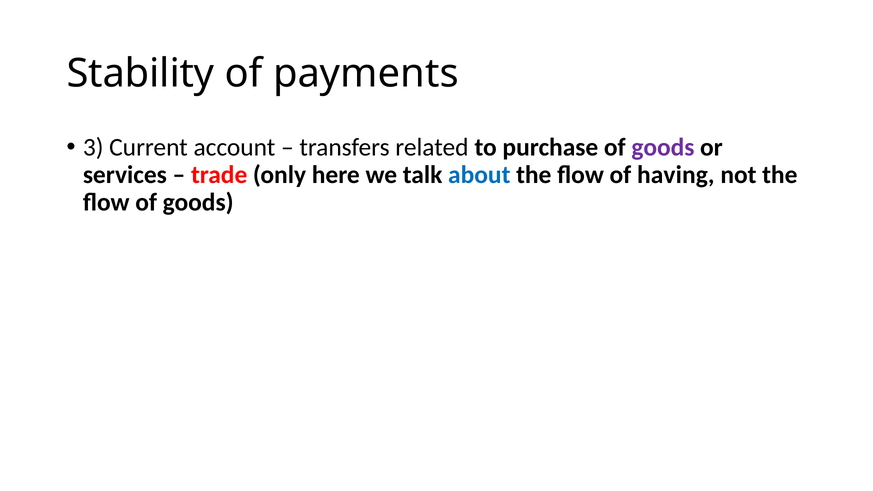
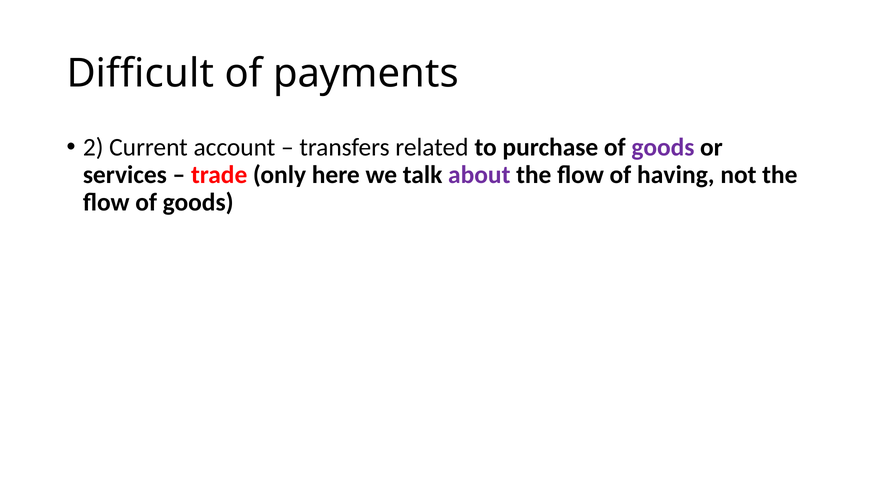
Stability: Stability -> Difficult (140, 73)
3: 3 -> 2 (93, 148)
about colour: blue -> purple (479, 175)
